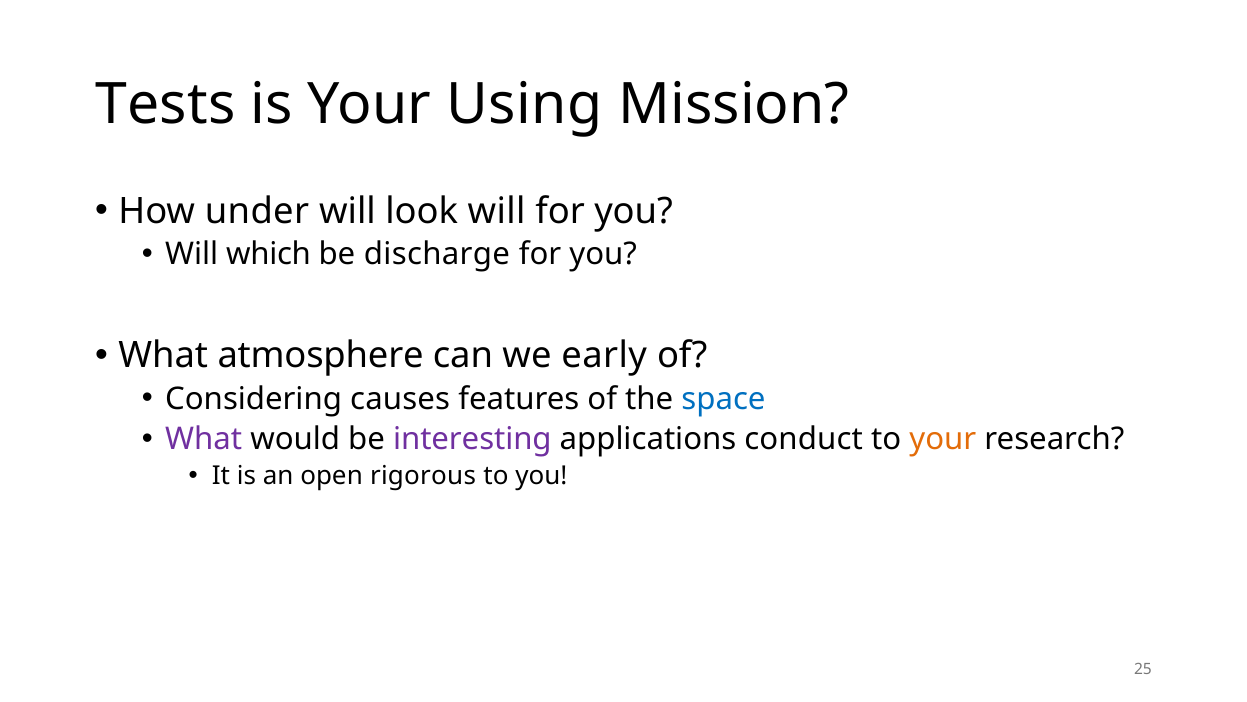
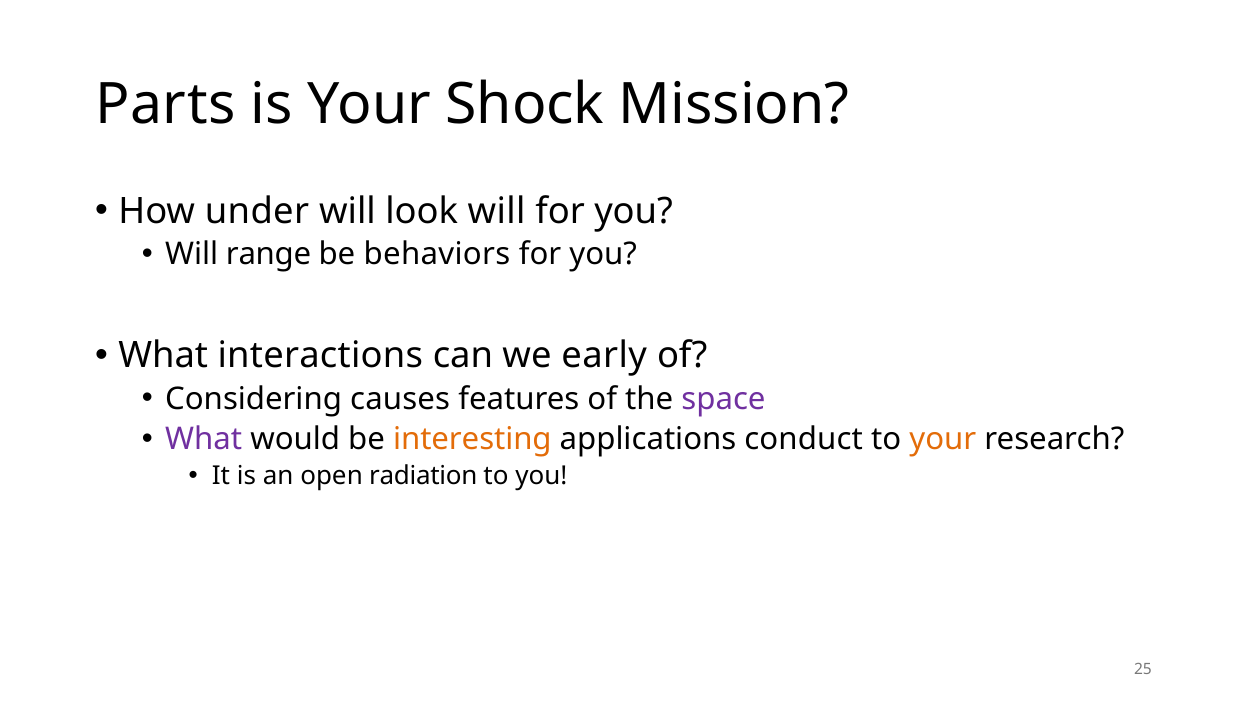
Tests: Tests -> Parts (165, 105)
Using: Using -> Shock (525, 105)
which: which -> range (269, 254)
discharge: discharge -> behaviors (437, 254)
atmosphere: atmosphere -> interactions (320, 356)
space colour: blue -> purple (723, 399)
interesting colour: purple -> orange (472, 439)
rigorous: rigorous -> radiation (423, 476)
